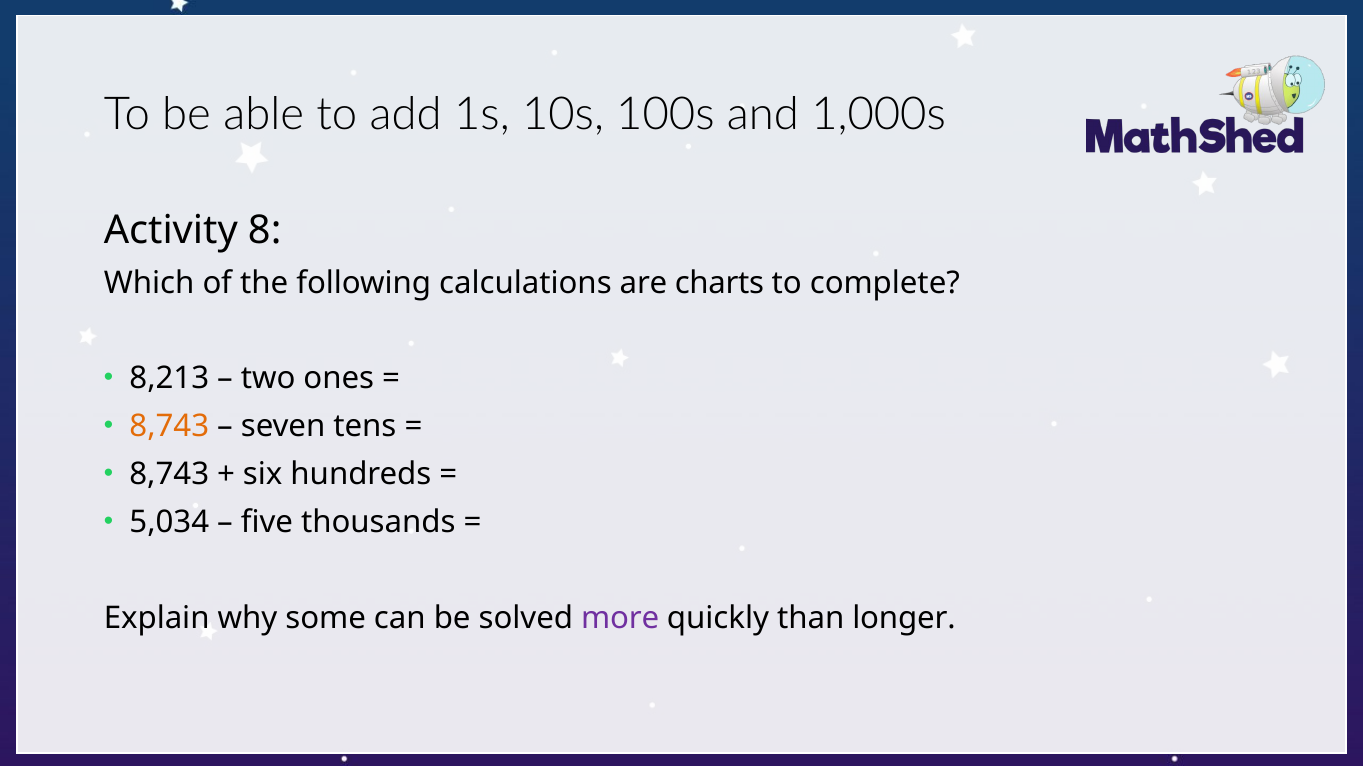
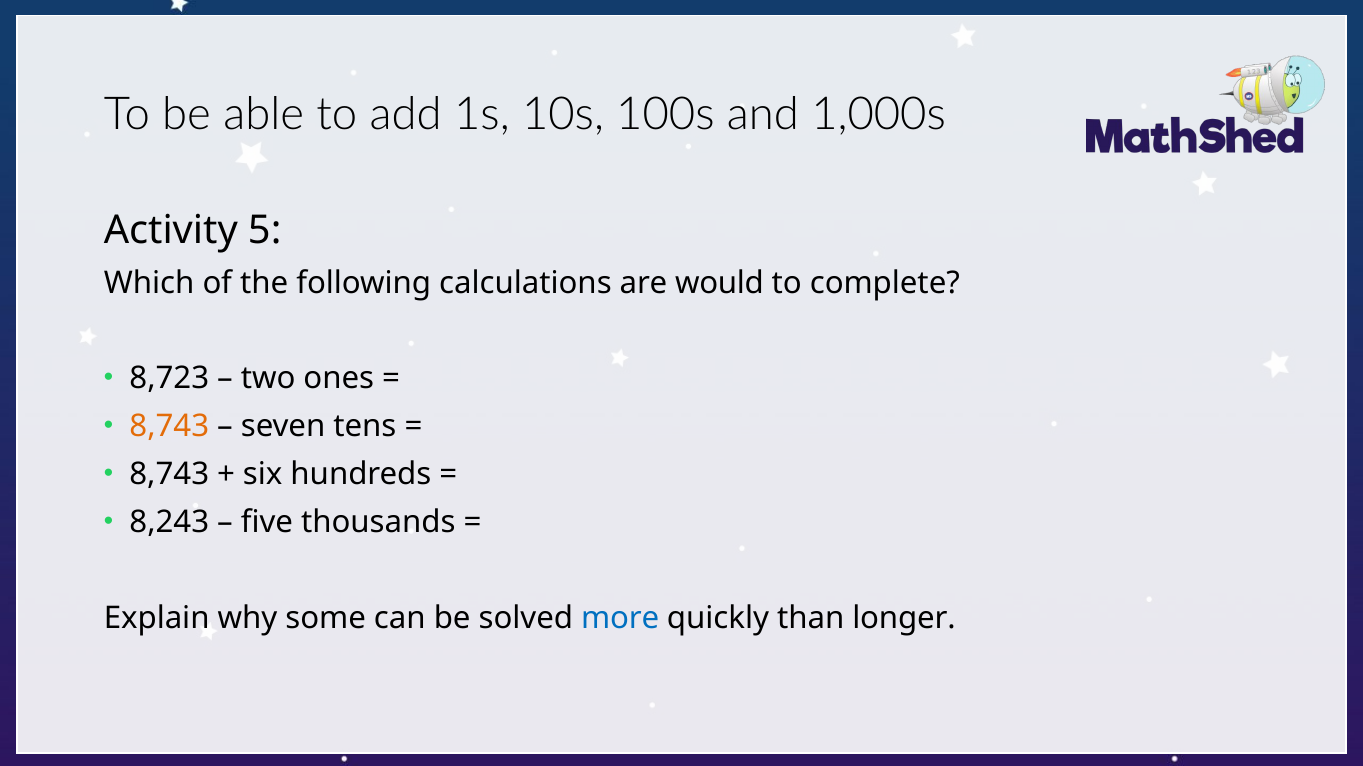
8: 8 -> 5 (265, 230)
charts: charts -> would (719, 283)
8,213: 8,213 -> 8,723 (169, 379)
5,034: 5,034 -> 8,243 (169, 523)
more colour: purple -> blue (620, 618)
